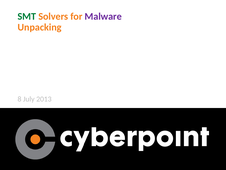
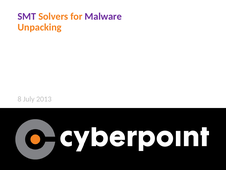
SMT colour: green -> purple (27, 16)
